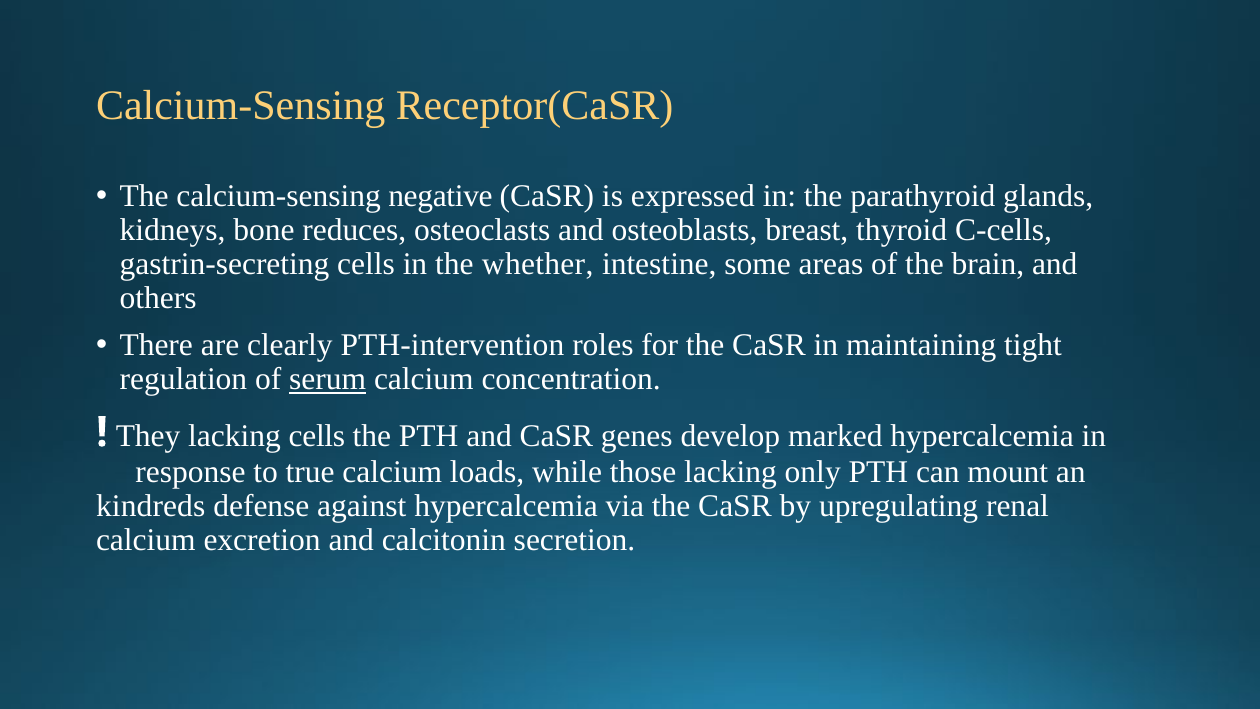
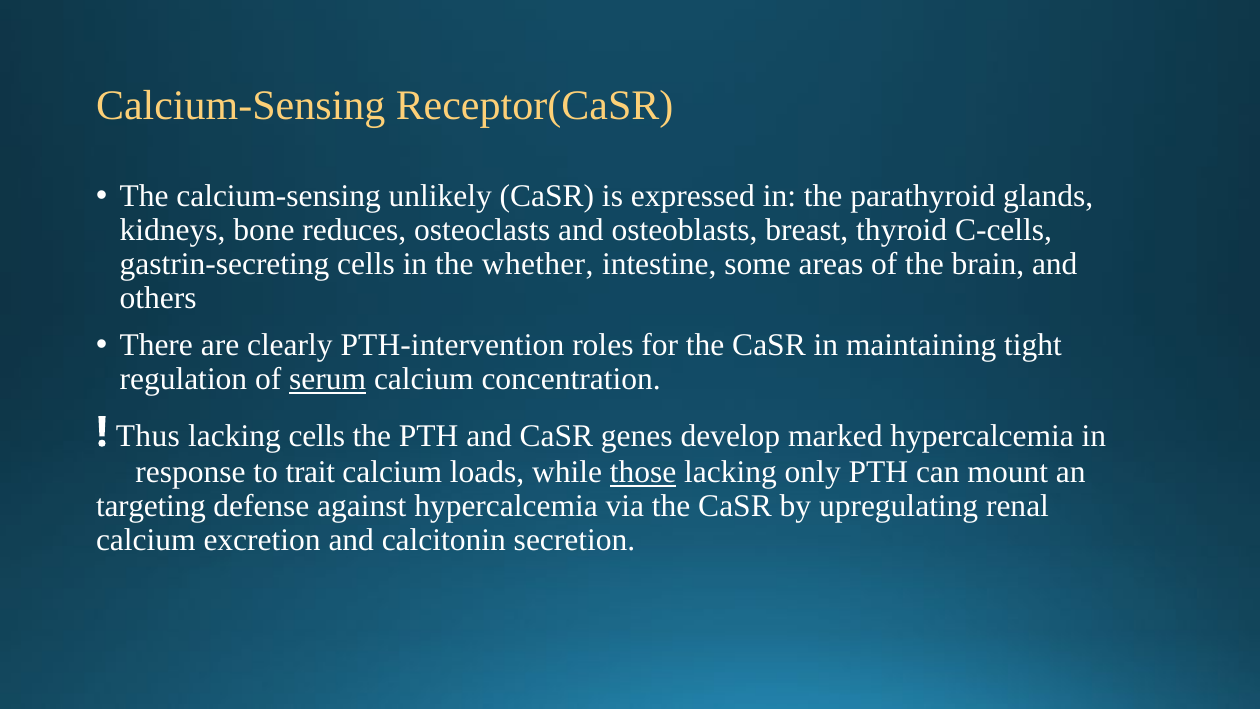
negative: negative -> unlikely (440, 196)
They: They -> Thus (148, 436)
true: true -> trait (310, 472)
those underline: none -> present (643, 472)
kindreds: kindreds -> targeting (151, 506)
